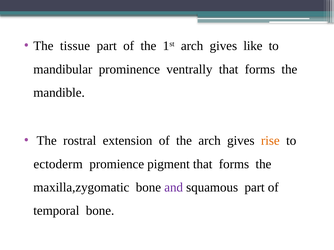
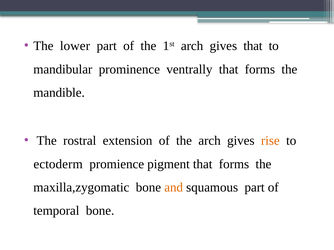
tissue: tissue -> lower (75, 46)
gives like: like -> that (253, 46)
and colour: purple -> orange (174, 188)
